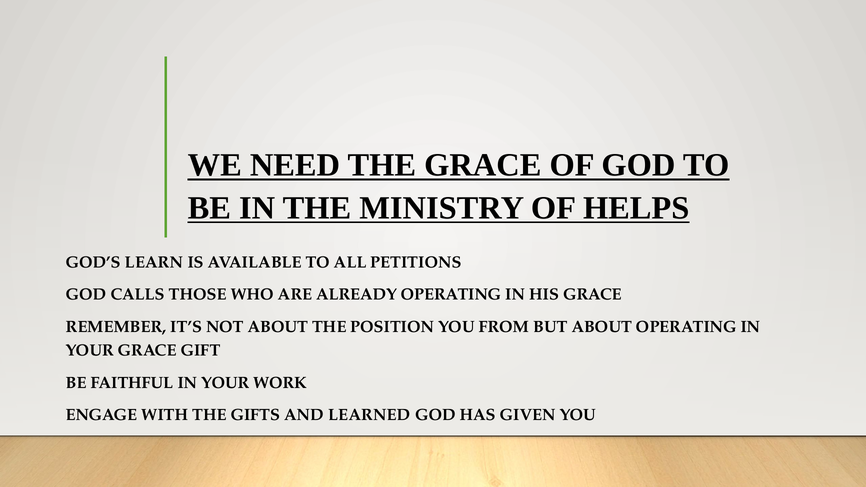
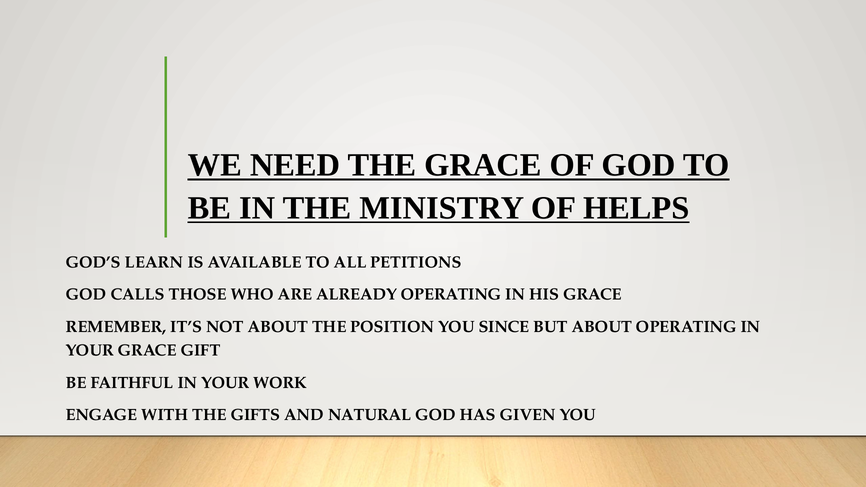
FROM: FROM -> SINCE (504, 327)
LEARNED: LEARNED -> NATURAL (370, 415)
